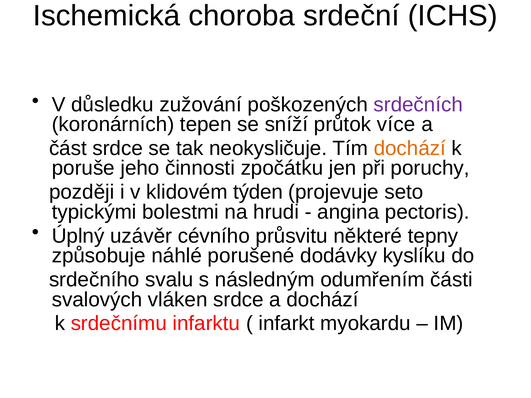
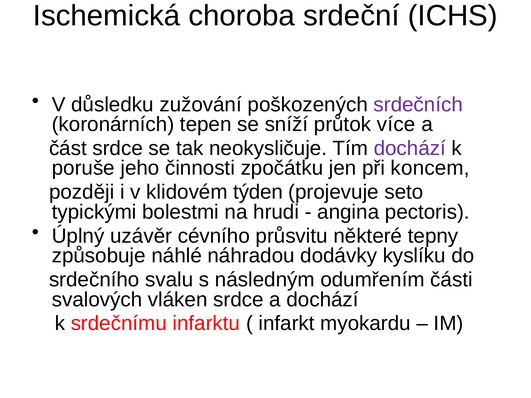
dochází colour: orange -> purple (410, 148)
poruchy: poruchy -> koncem (430, 168)
porušené: porušené -> náhradou (251, 256)
